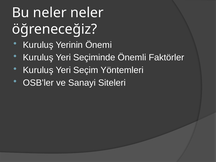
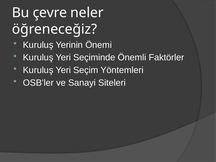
Bu neler: neler -> çevre (50, 13)
